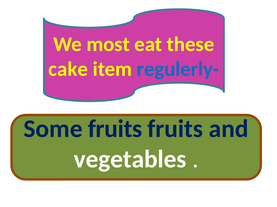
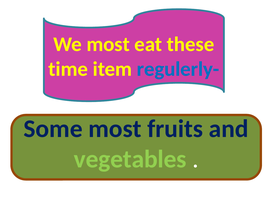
cake: cake -> time (68, 69)
Some fruits: fruits -> most (115, 129)
vegetables colour: white -> light green (130, 160)
